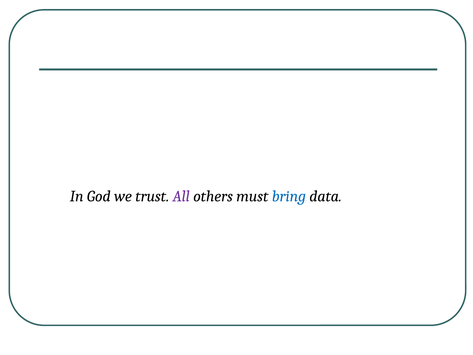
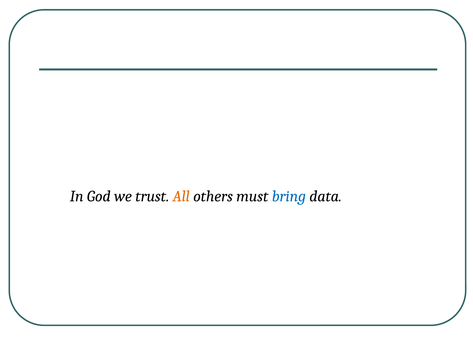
All colour: purple -> orange (181, 196)
